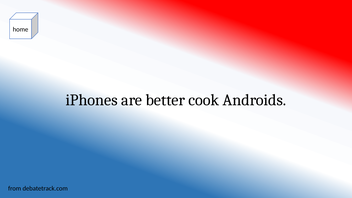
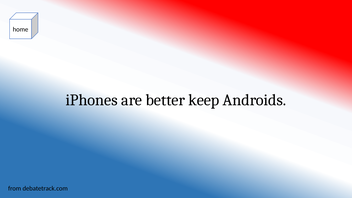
cook: cook -> keep (204, 100)
